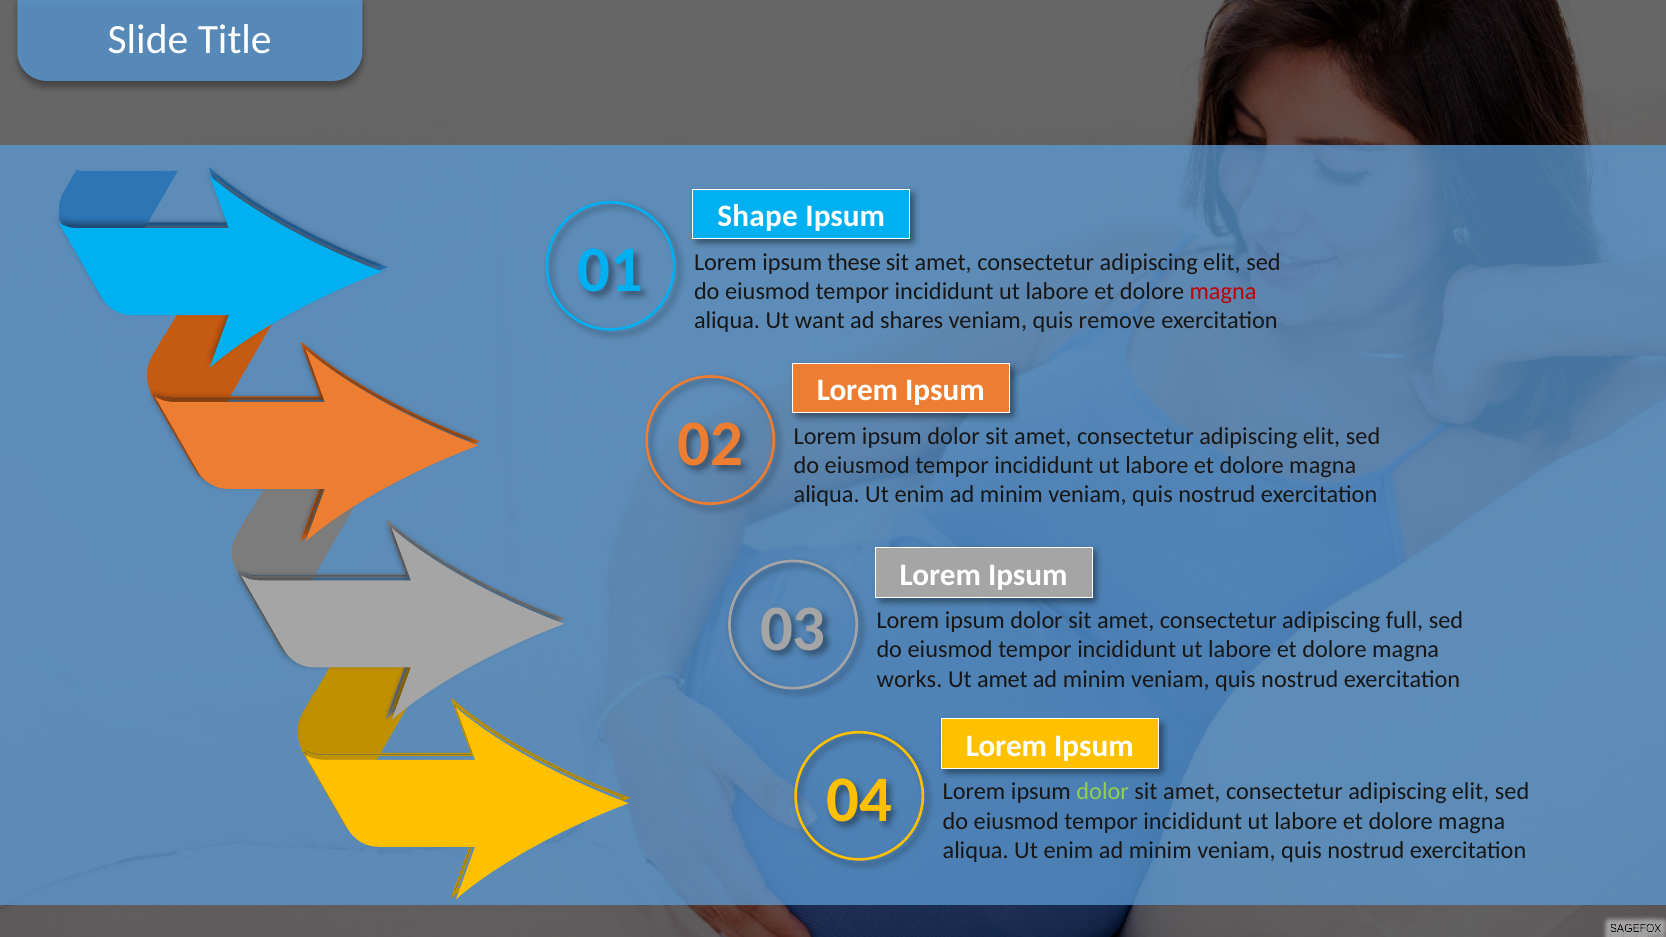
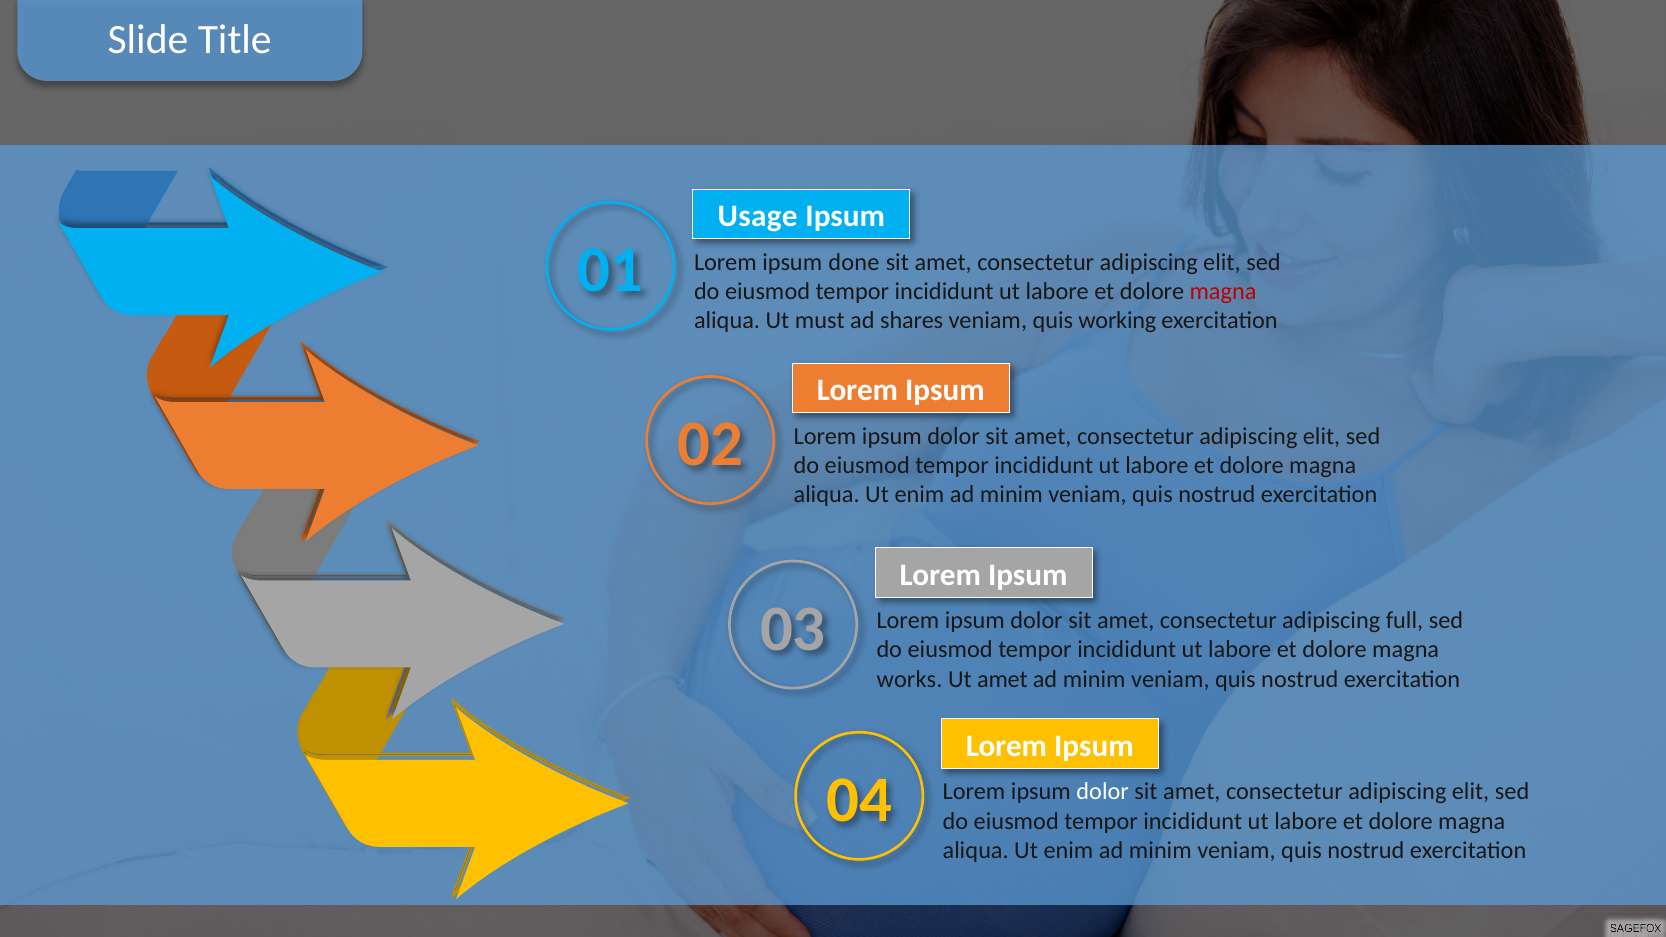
Shape: Shape -> Usage (758, 216)
these: these -> done (854, 262)
want: want -> must (820, 320)
remove: remove -> working (1117, 320)
dolor colour: light green -> white (1103, 792)
